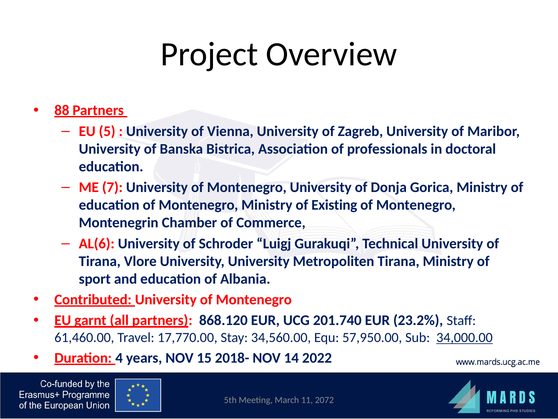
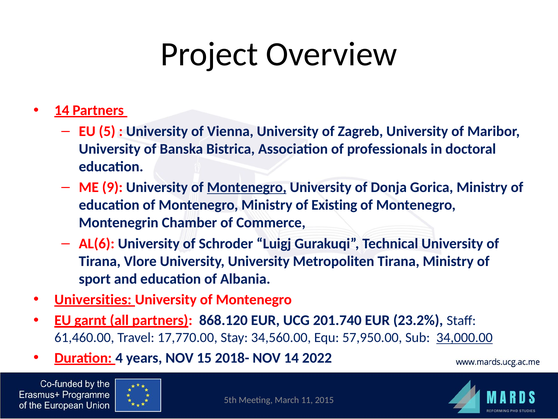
88: 88 -> 14 (62, 110)
7: 7 -> 9 (112, 187)
Montenegro underline: none -> present (247, 187)
Contributed: Contributed -> Universities (93, 299)
2072: 2072 -> 2015 (324, 400)
